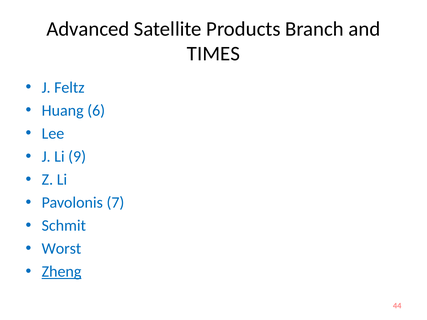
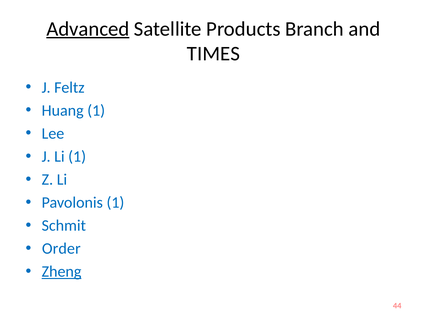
Advanced underline: none -> present (88, 29)
Huang 6: 6 -> 1 (96, 111)
Li 9: 9 -> 1 (77, 157)
Pavolonis 7: 7 -> 1 (115, 203)
Worst: Worst -> Order (61, 249)
